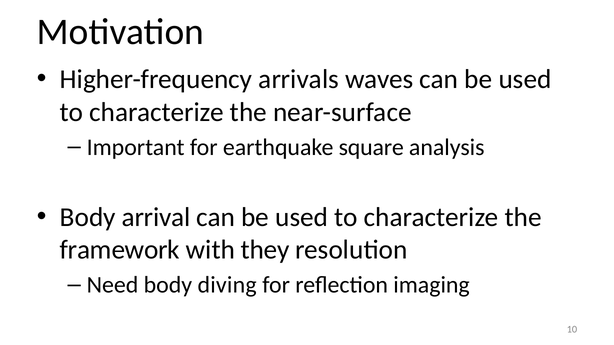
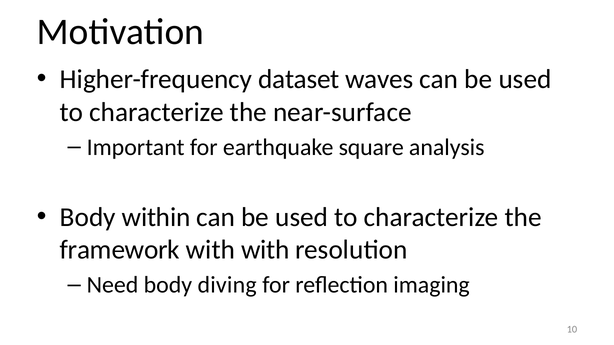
arrivals: arrivals -> dataset (299, 79)
arrival: arrival -> within (156, 217)
with they: they -> with (265, 250)
